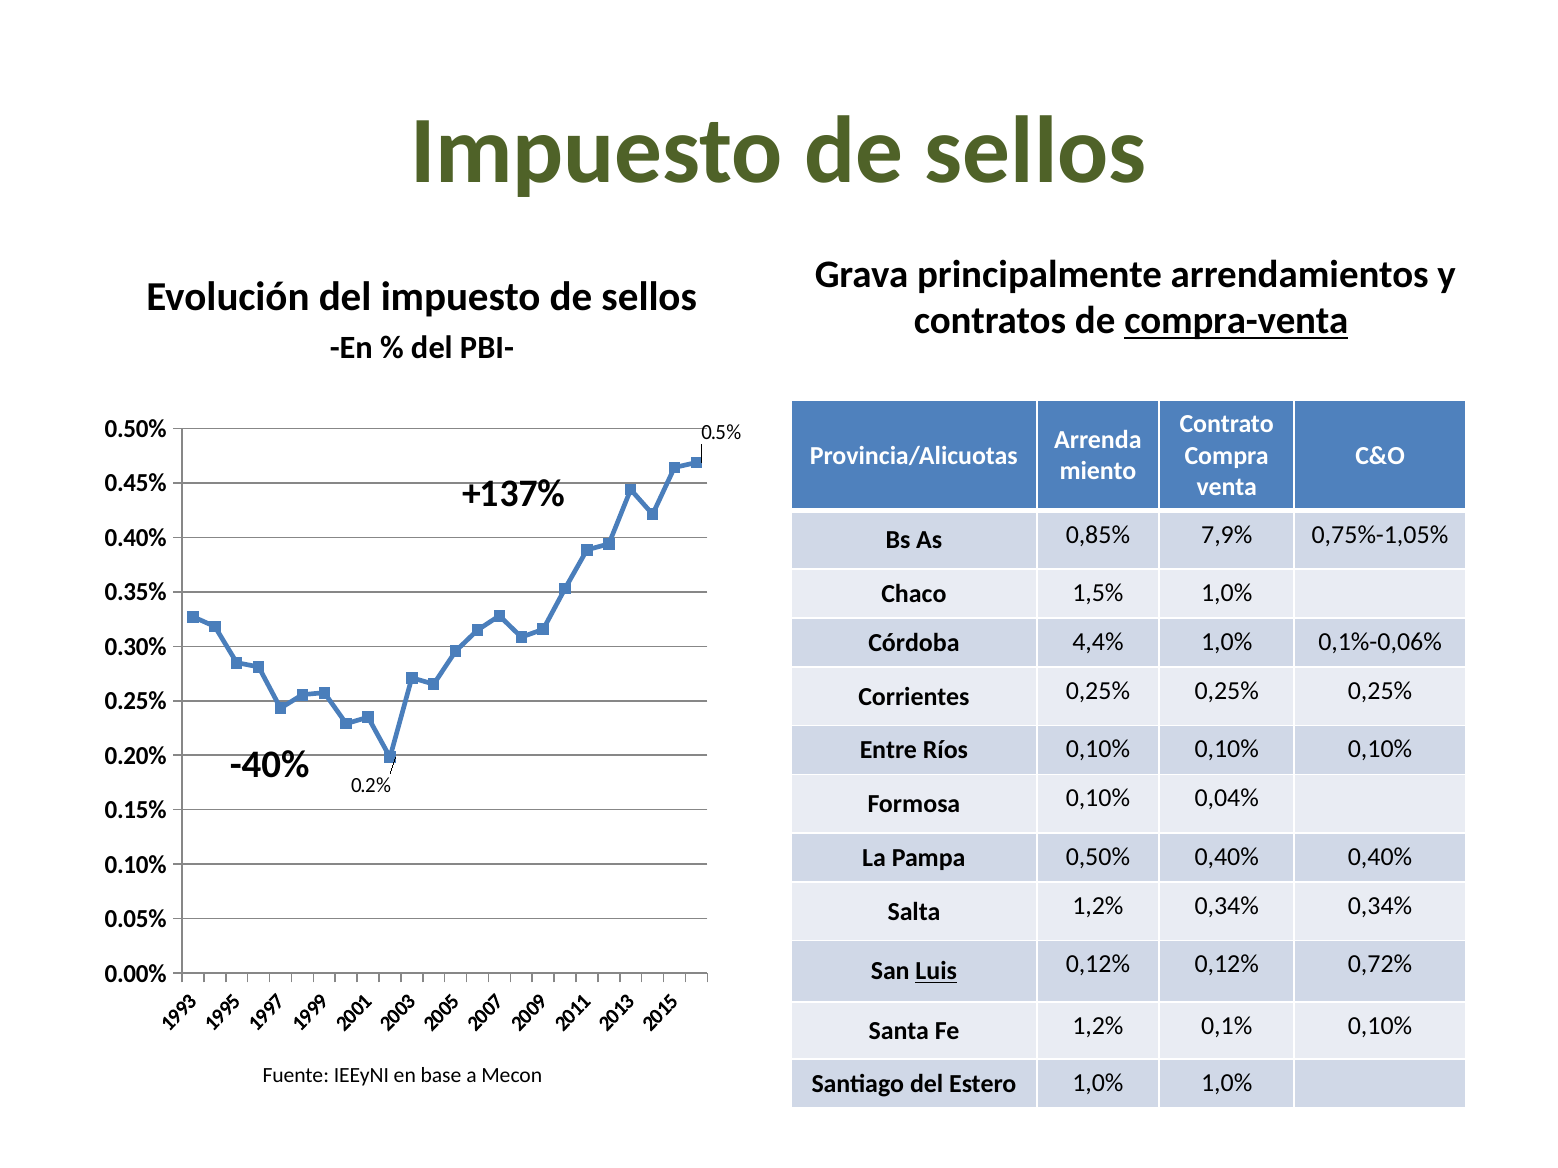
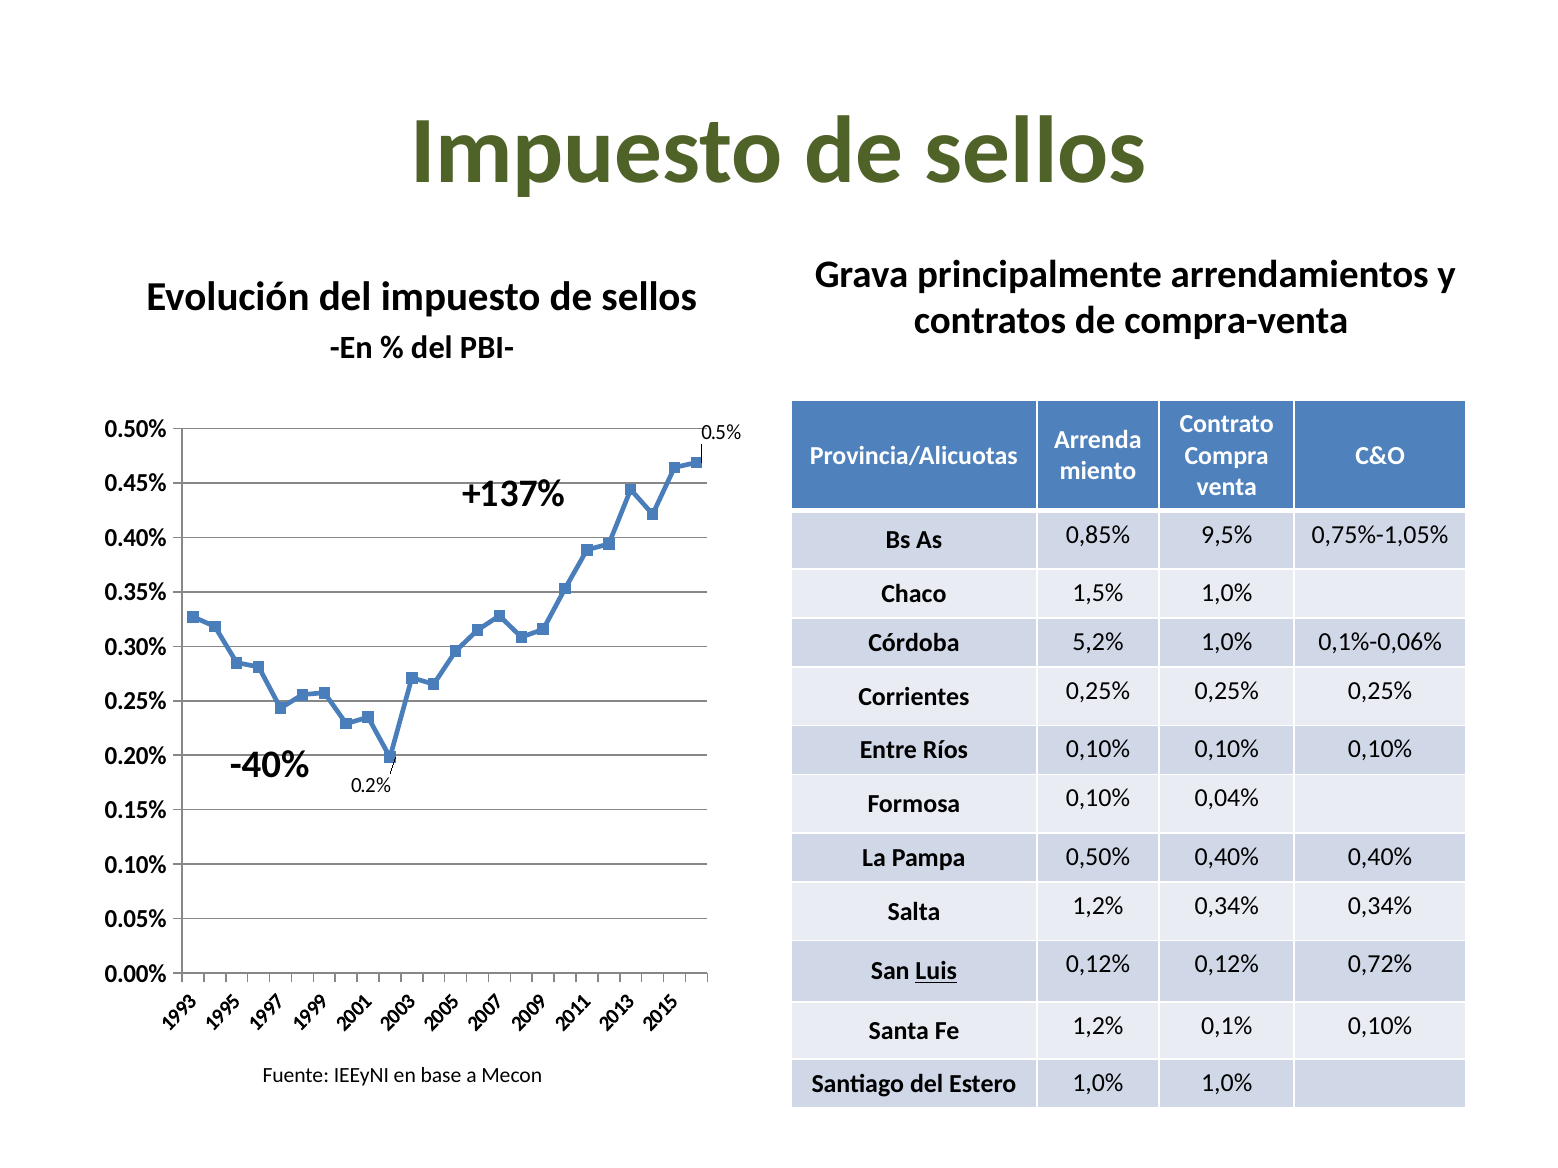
compra-venta underline: present -> none (1236, 321)
7,9%: 7,9% -> 9,5% (1227, 535)
4,4%: 4,4% -> 5,2% (1098, 642)
